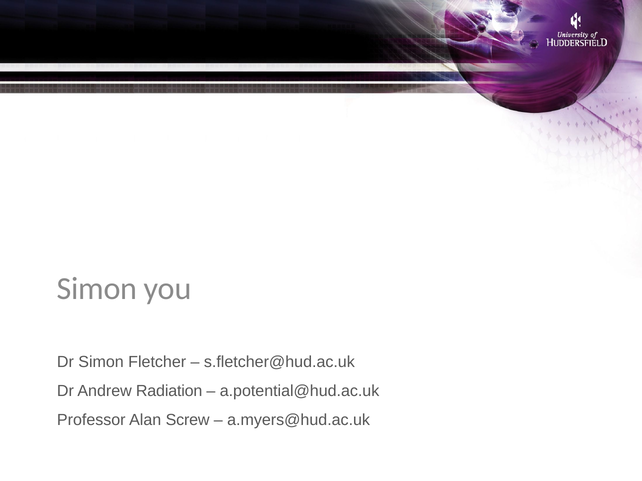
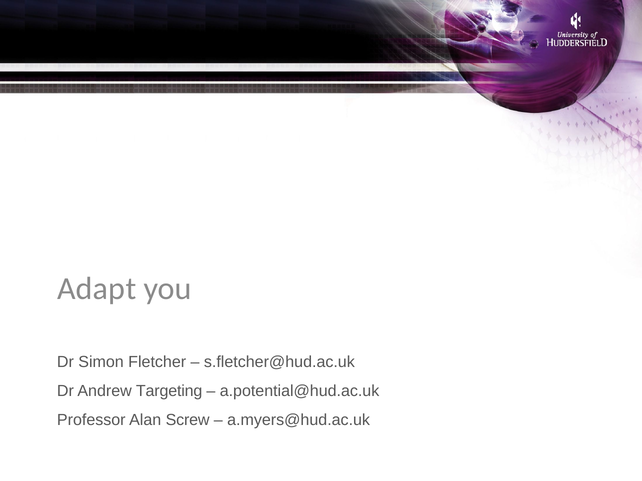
Simon: Simon -> Adapt (97, 289)
Radiation: Radiation -> Targeting (169, 391)
